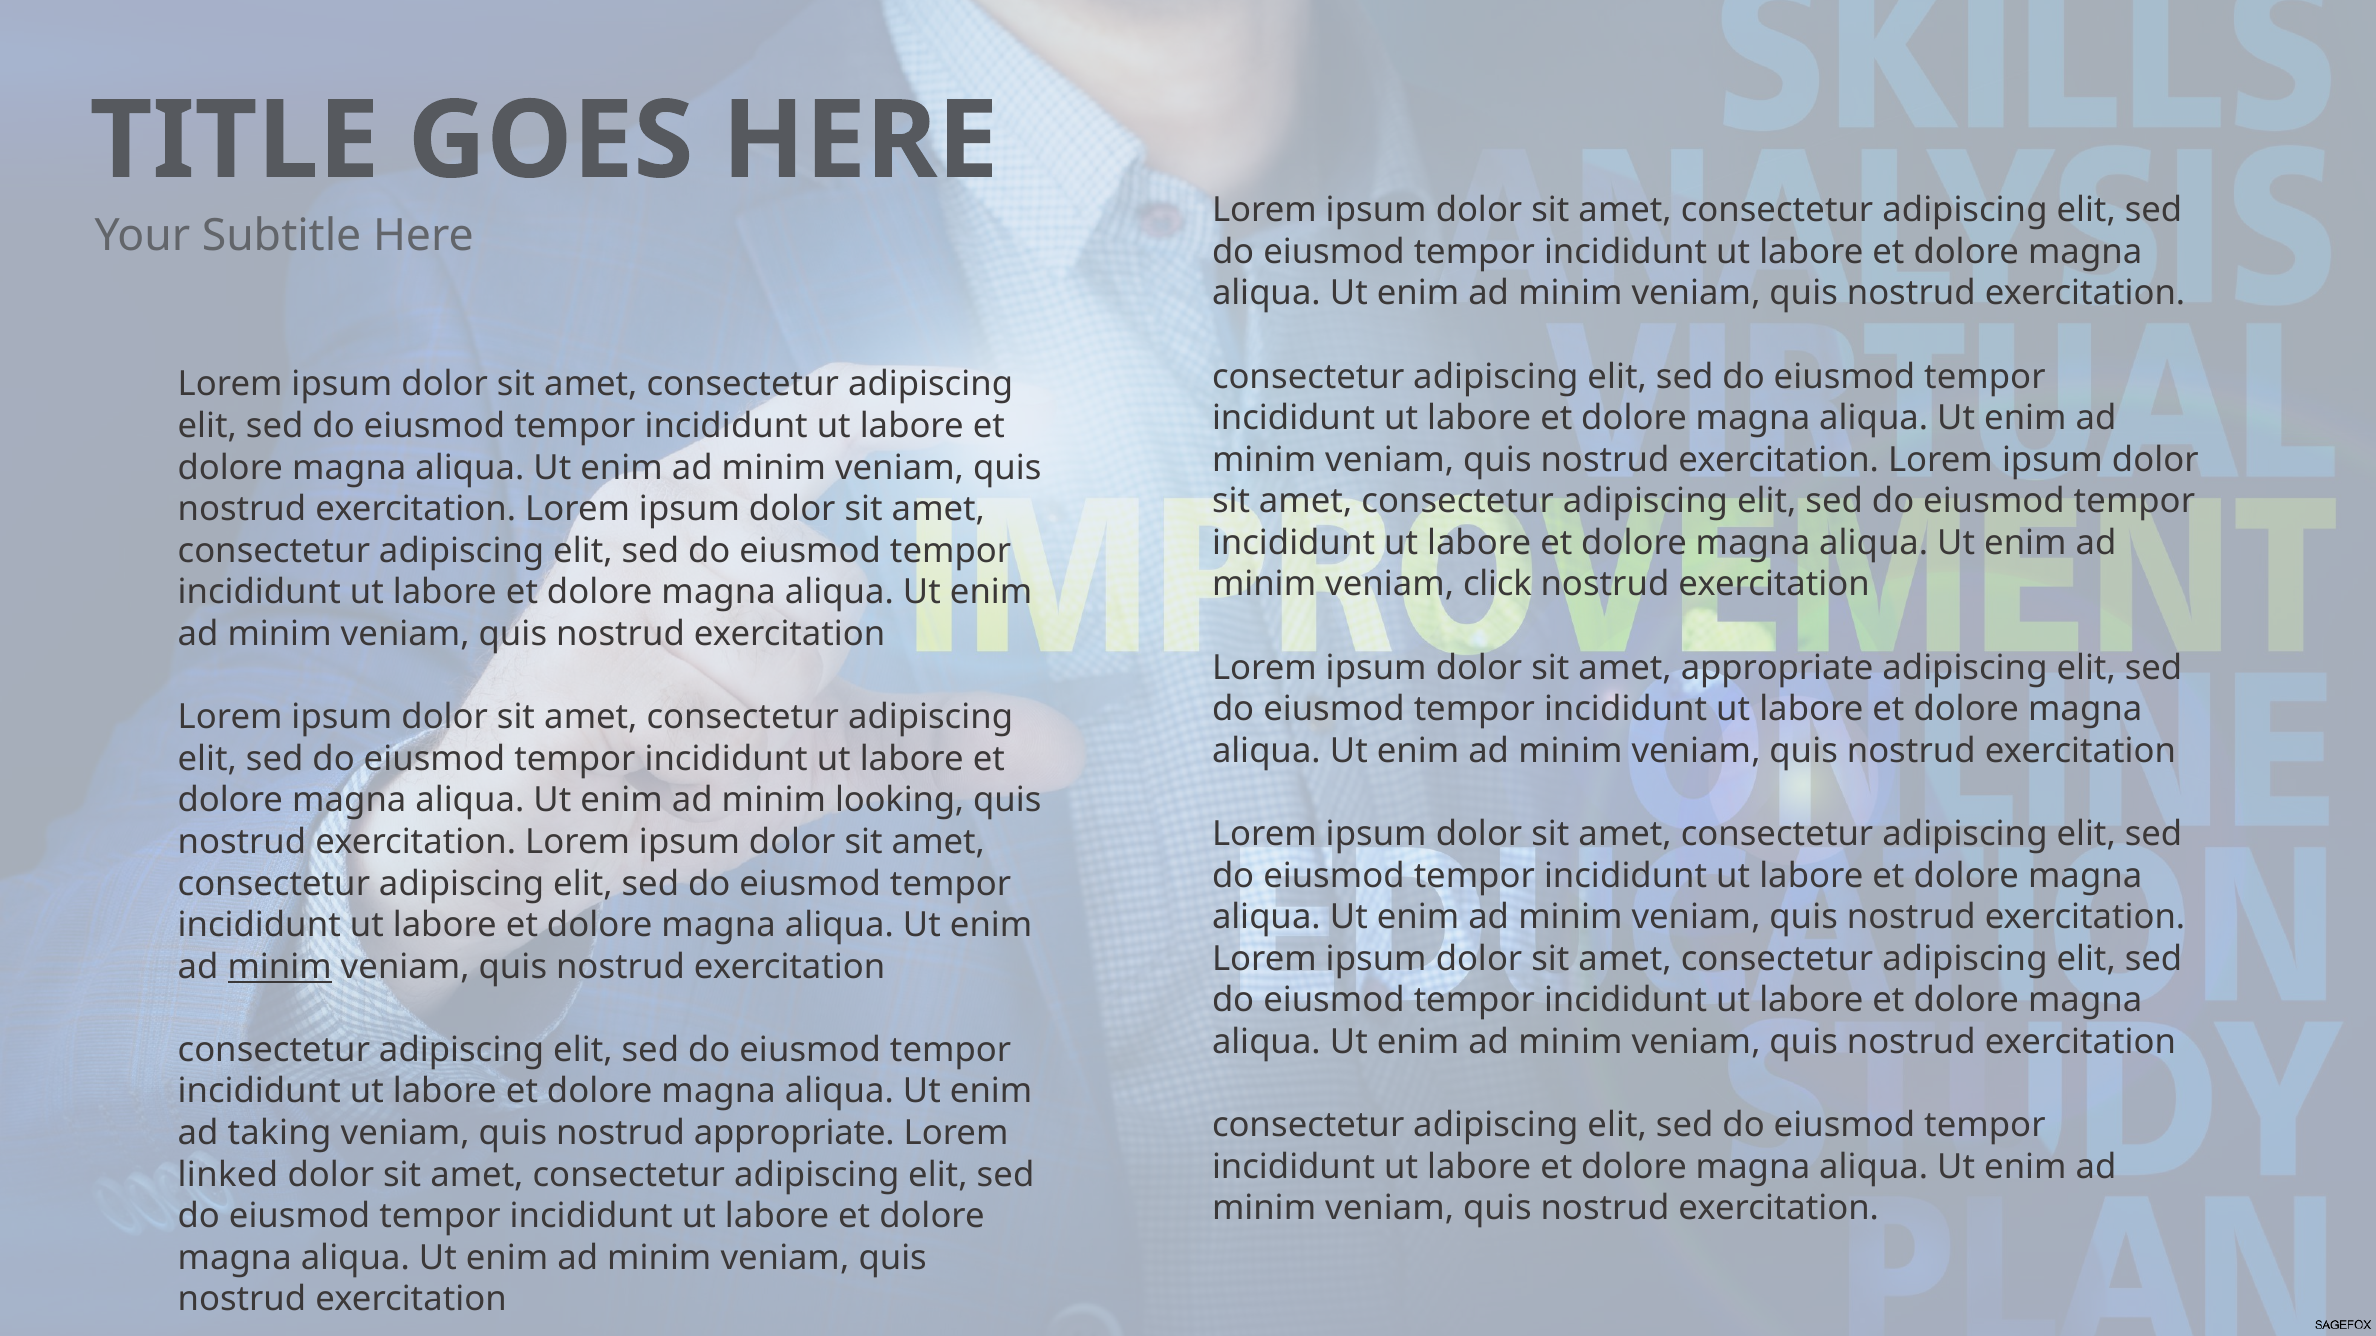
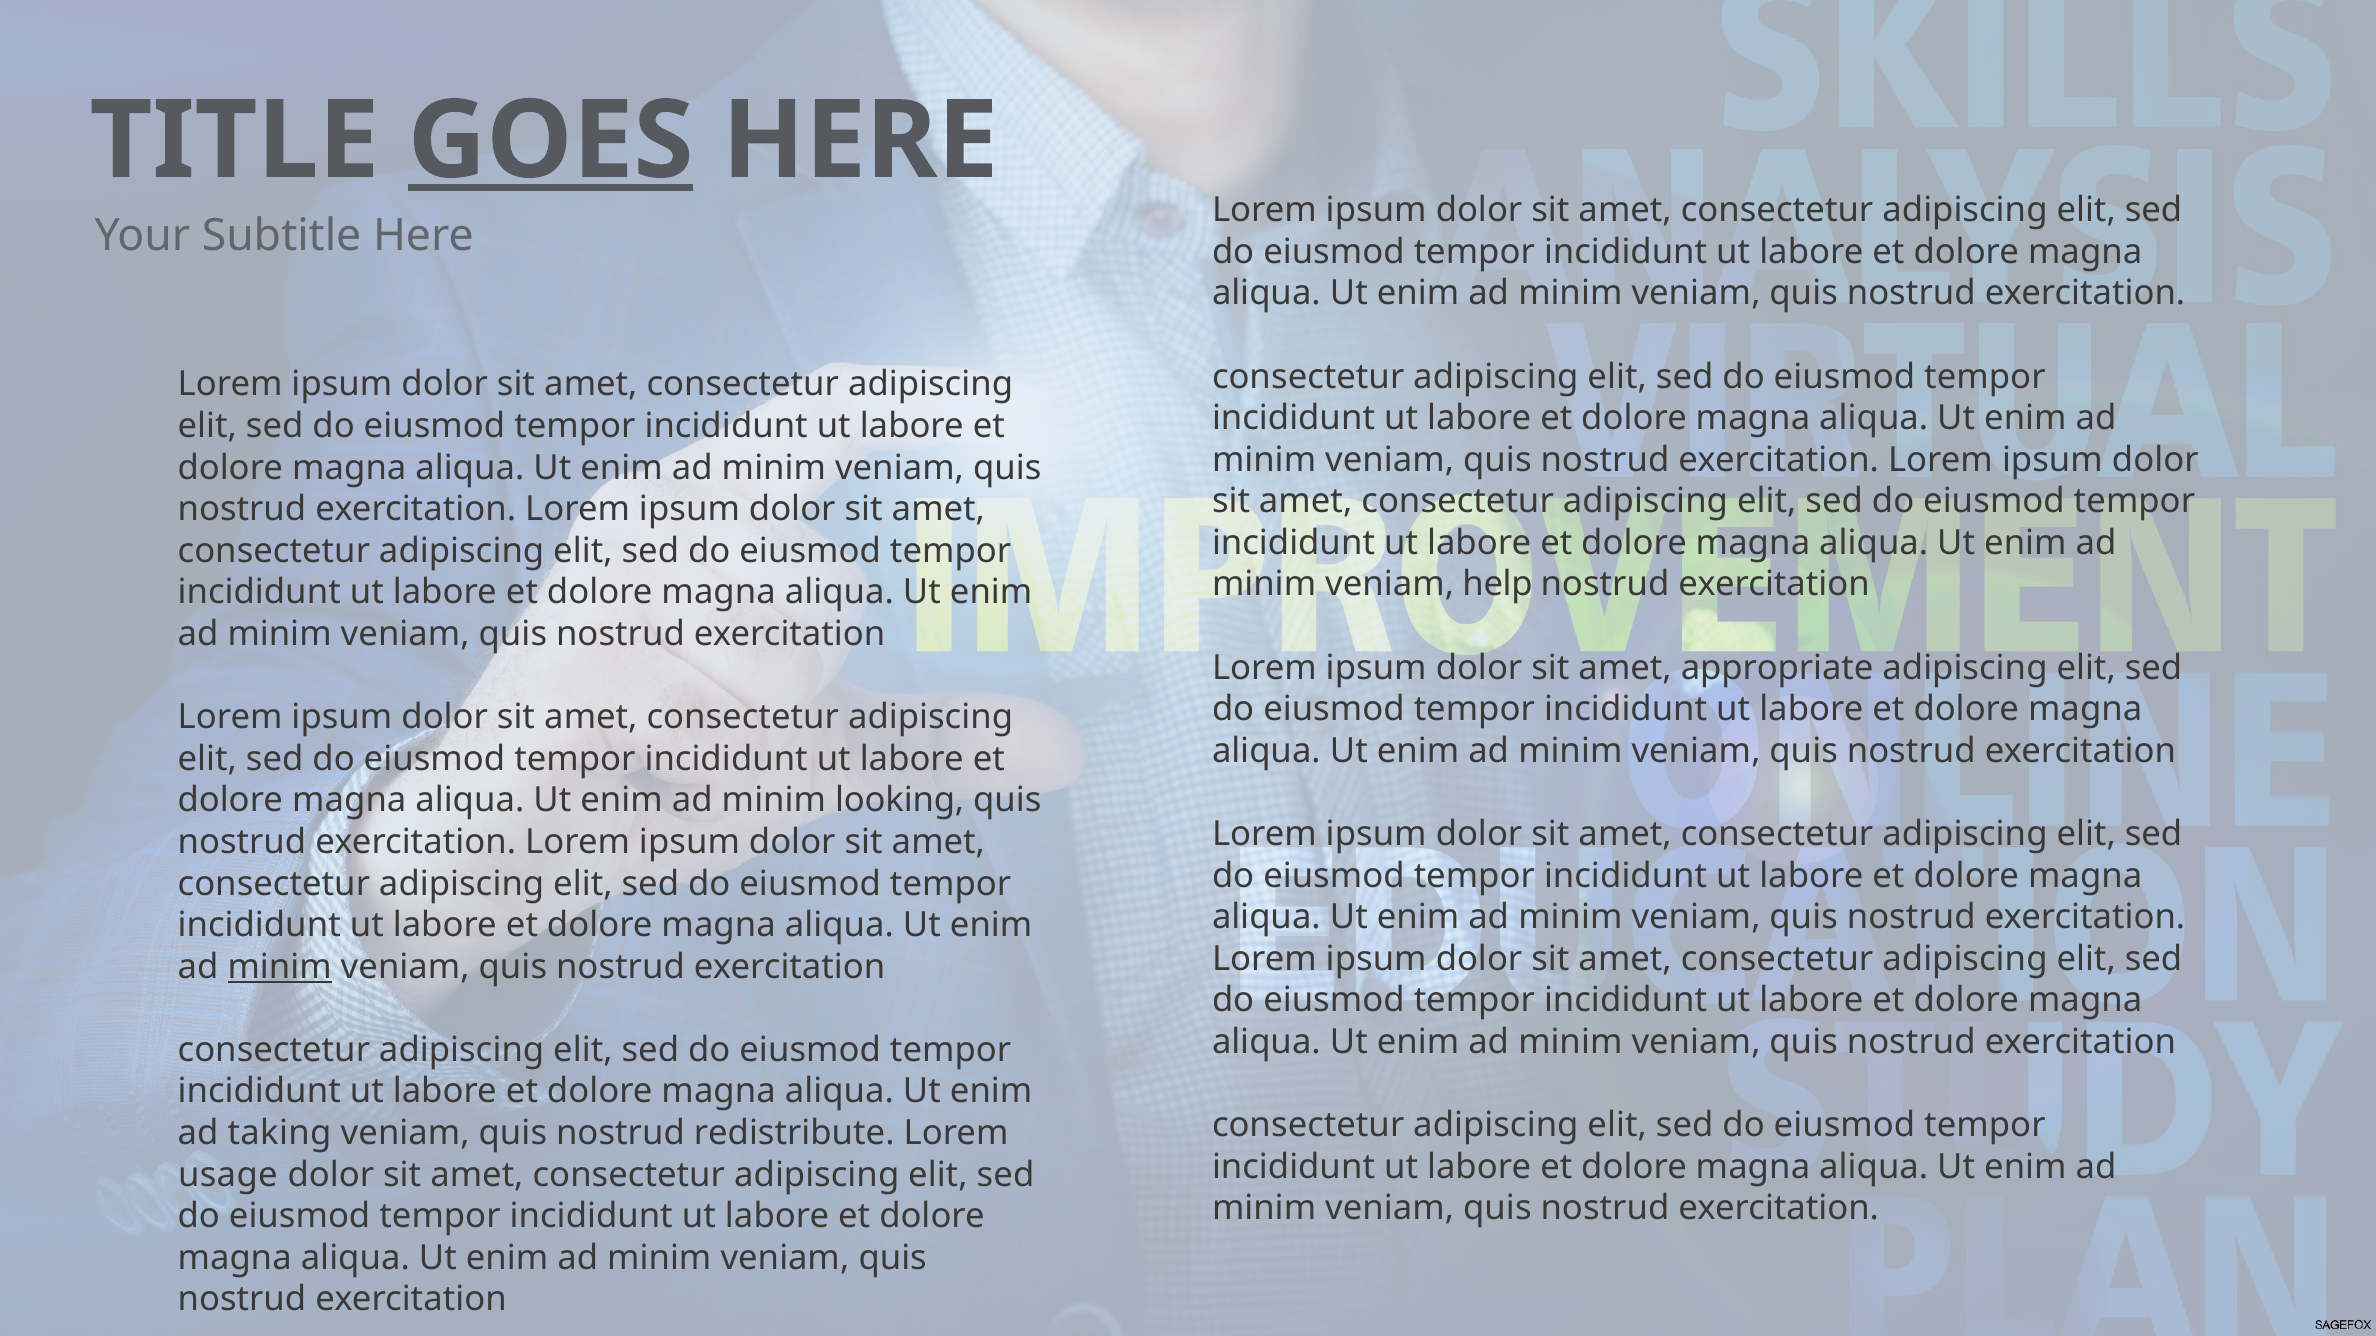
GOES underline: none -> present (551, 141)
click: click -> help (1498, 585)
nostrud appropriate: appropriate -> redistribute (794, 1134)
linked: linked -> usage (228, 1175)
